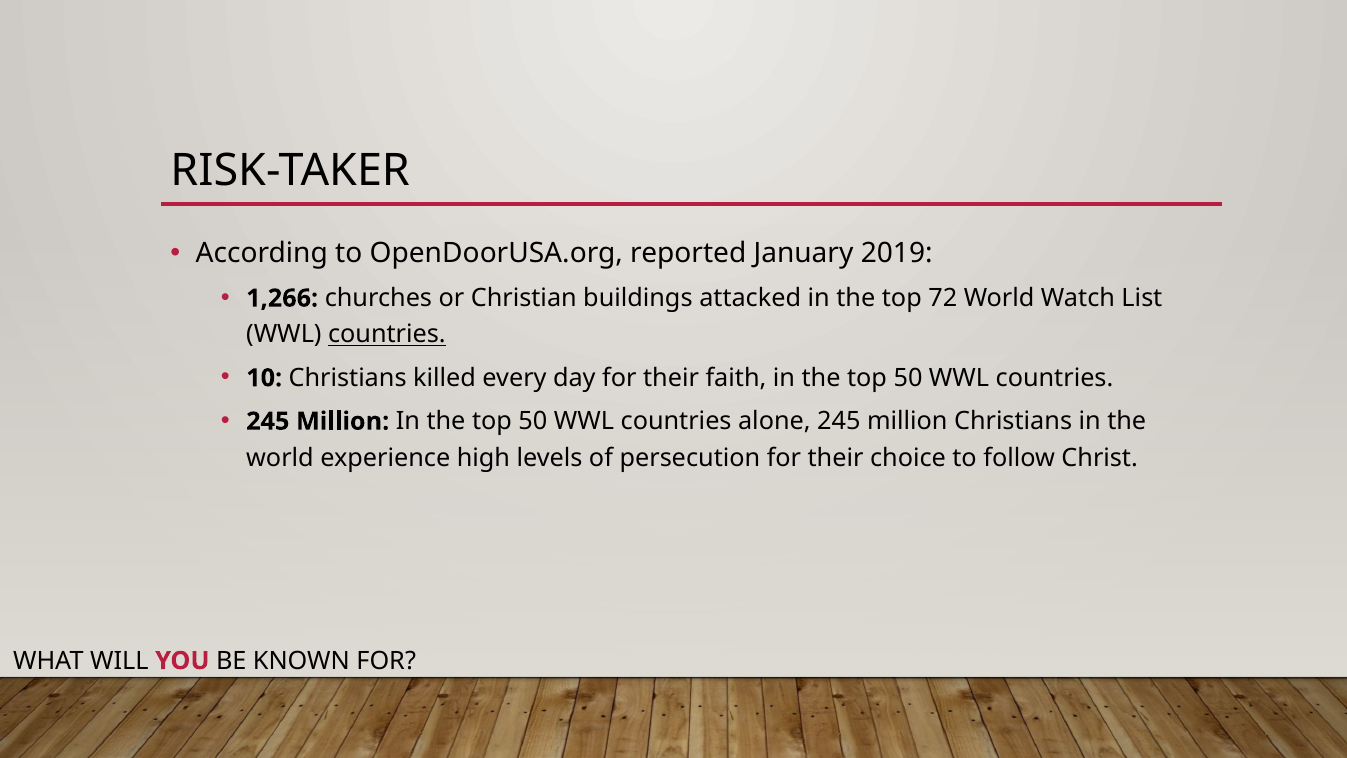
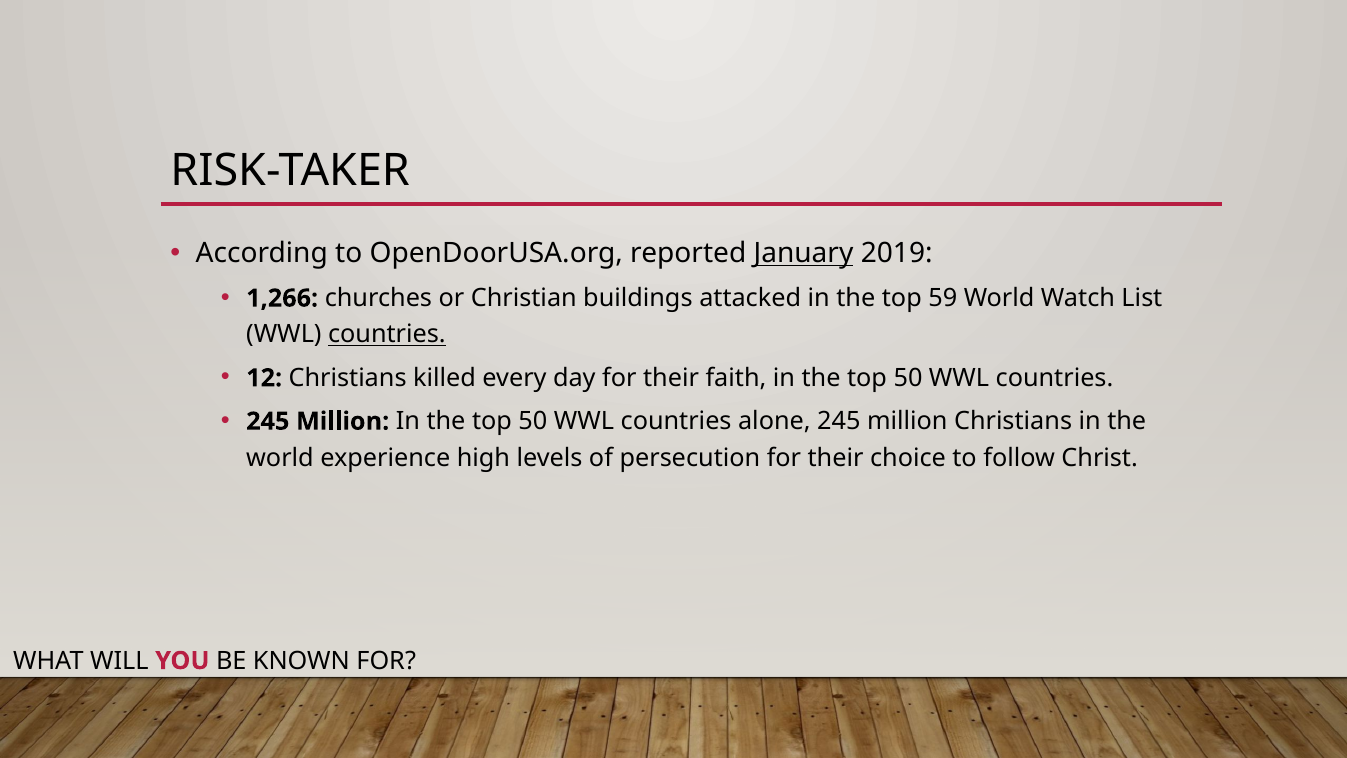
January underline: none -> present (804, 253)
72: 72 -> 59 (943, 298)
10: 10 -> 12 (264, 378)
